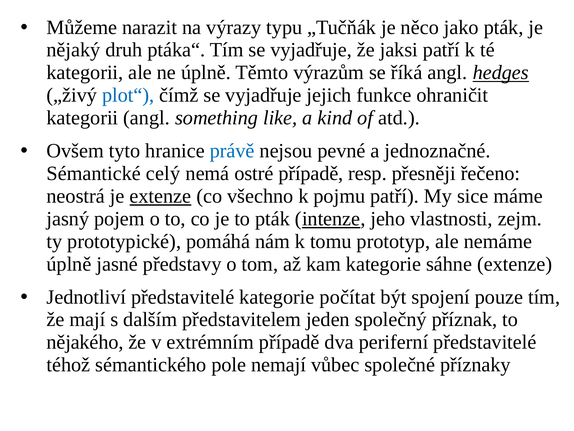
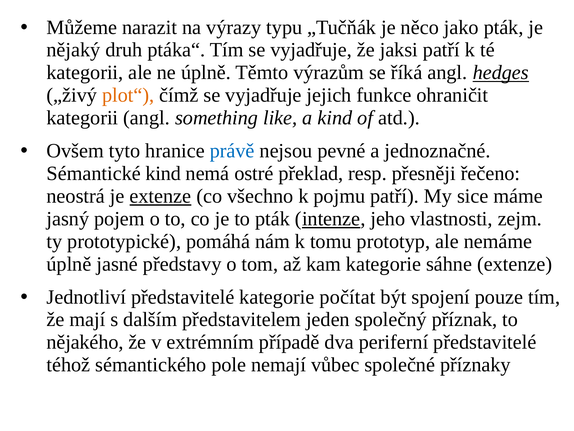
plot“ colour: blue -> orange (128, 95)
Sémantické celý: celý -> kind (163, 173)
ostré případě: případě -> překlad (311, 173)
